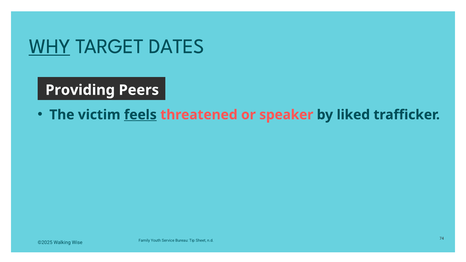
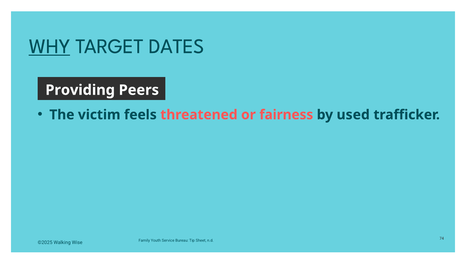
feels underline: present -> none (140, 115)
speaker: speaker -> fairness (286, 115)
liked: liked -> used (353, 115)
